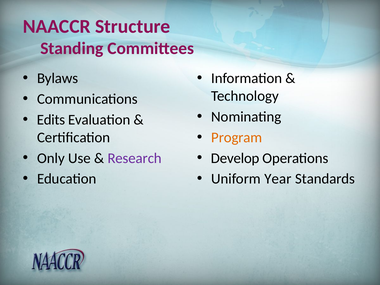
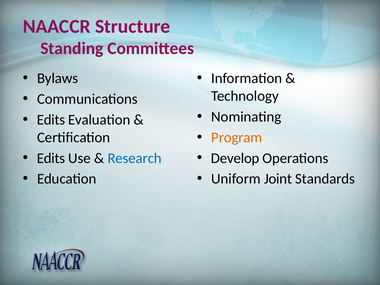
Only: Only -> Edits (51, 158)
Research colour: purple -> blue (135, 158)
Year: Year -> Joint (278, 179)
